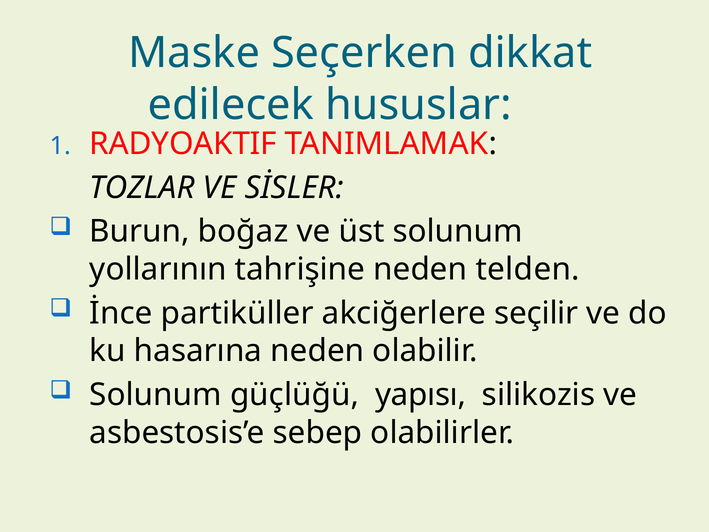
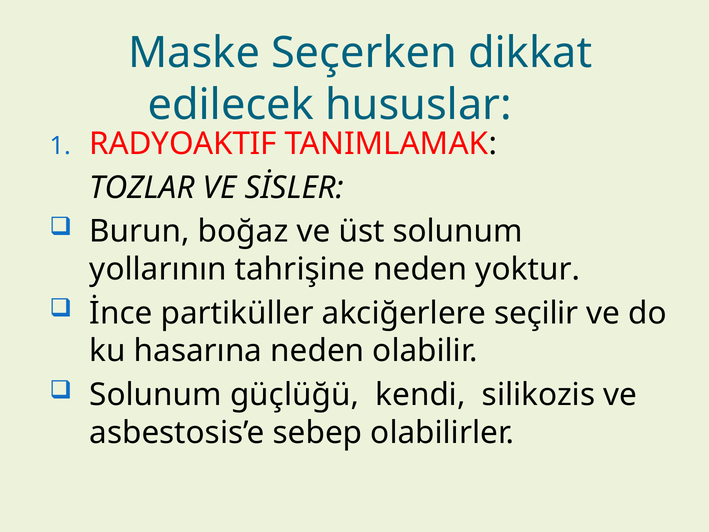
telden: telden -> yoktur (528, 269)
yapısı: yapısı -> kendi (420, 395)
